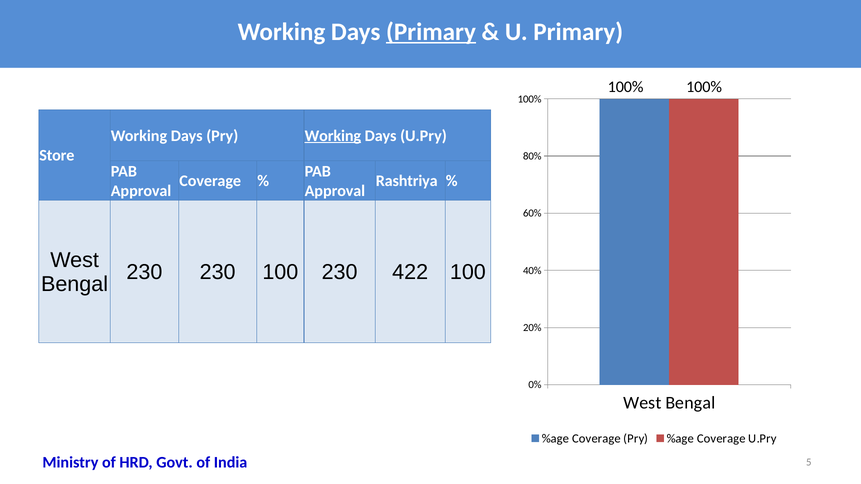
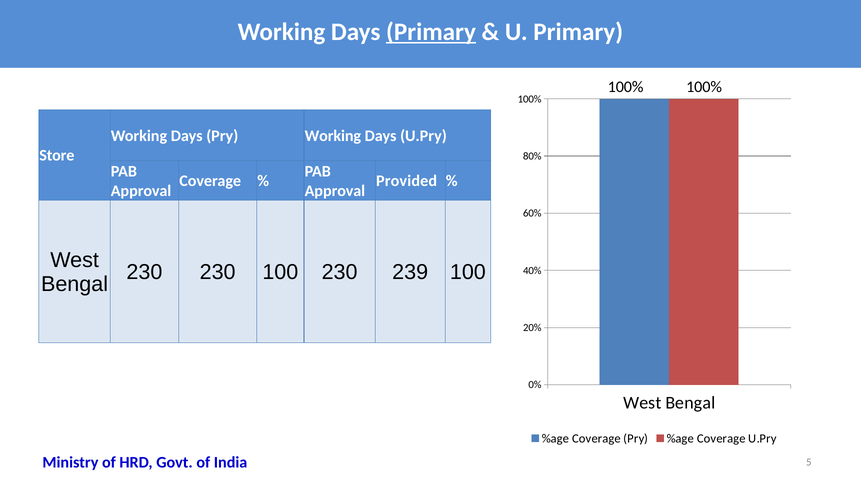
Working underline: present -> none (333, 136)
Rashtriya: Rashtriya -> Provided (407, 181)
422: 422 -> 239 (410, 272)
